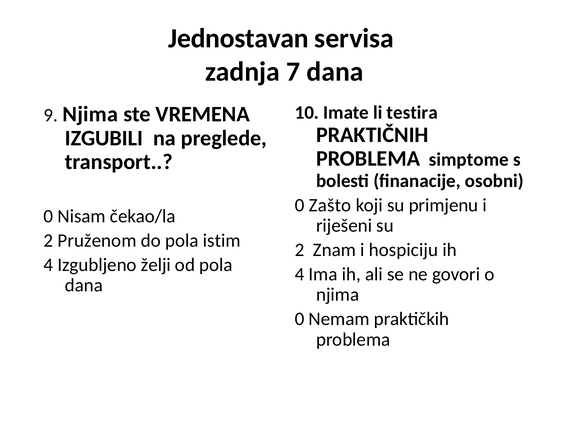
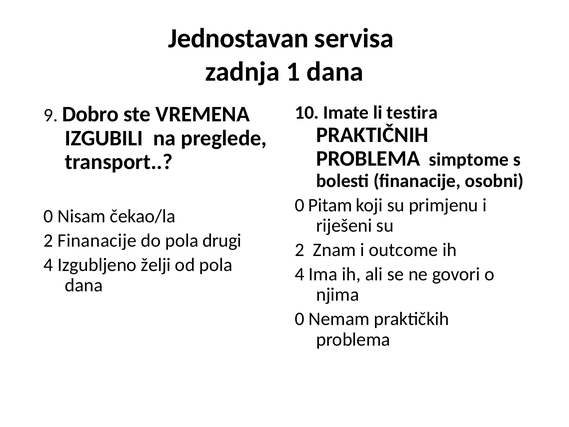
7: 7 -> 1 (293, 72)
9 Njima: Njima -> Dobro (91, 114)
Zašto: Zašto -> Pitam (330, 205)
2 Pruženom: Pruženom -> Finanacije (97, 240)
istim: istim -> drugi (222, 240)
hospiciju: hospiciju -> outcome (403, 250)
